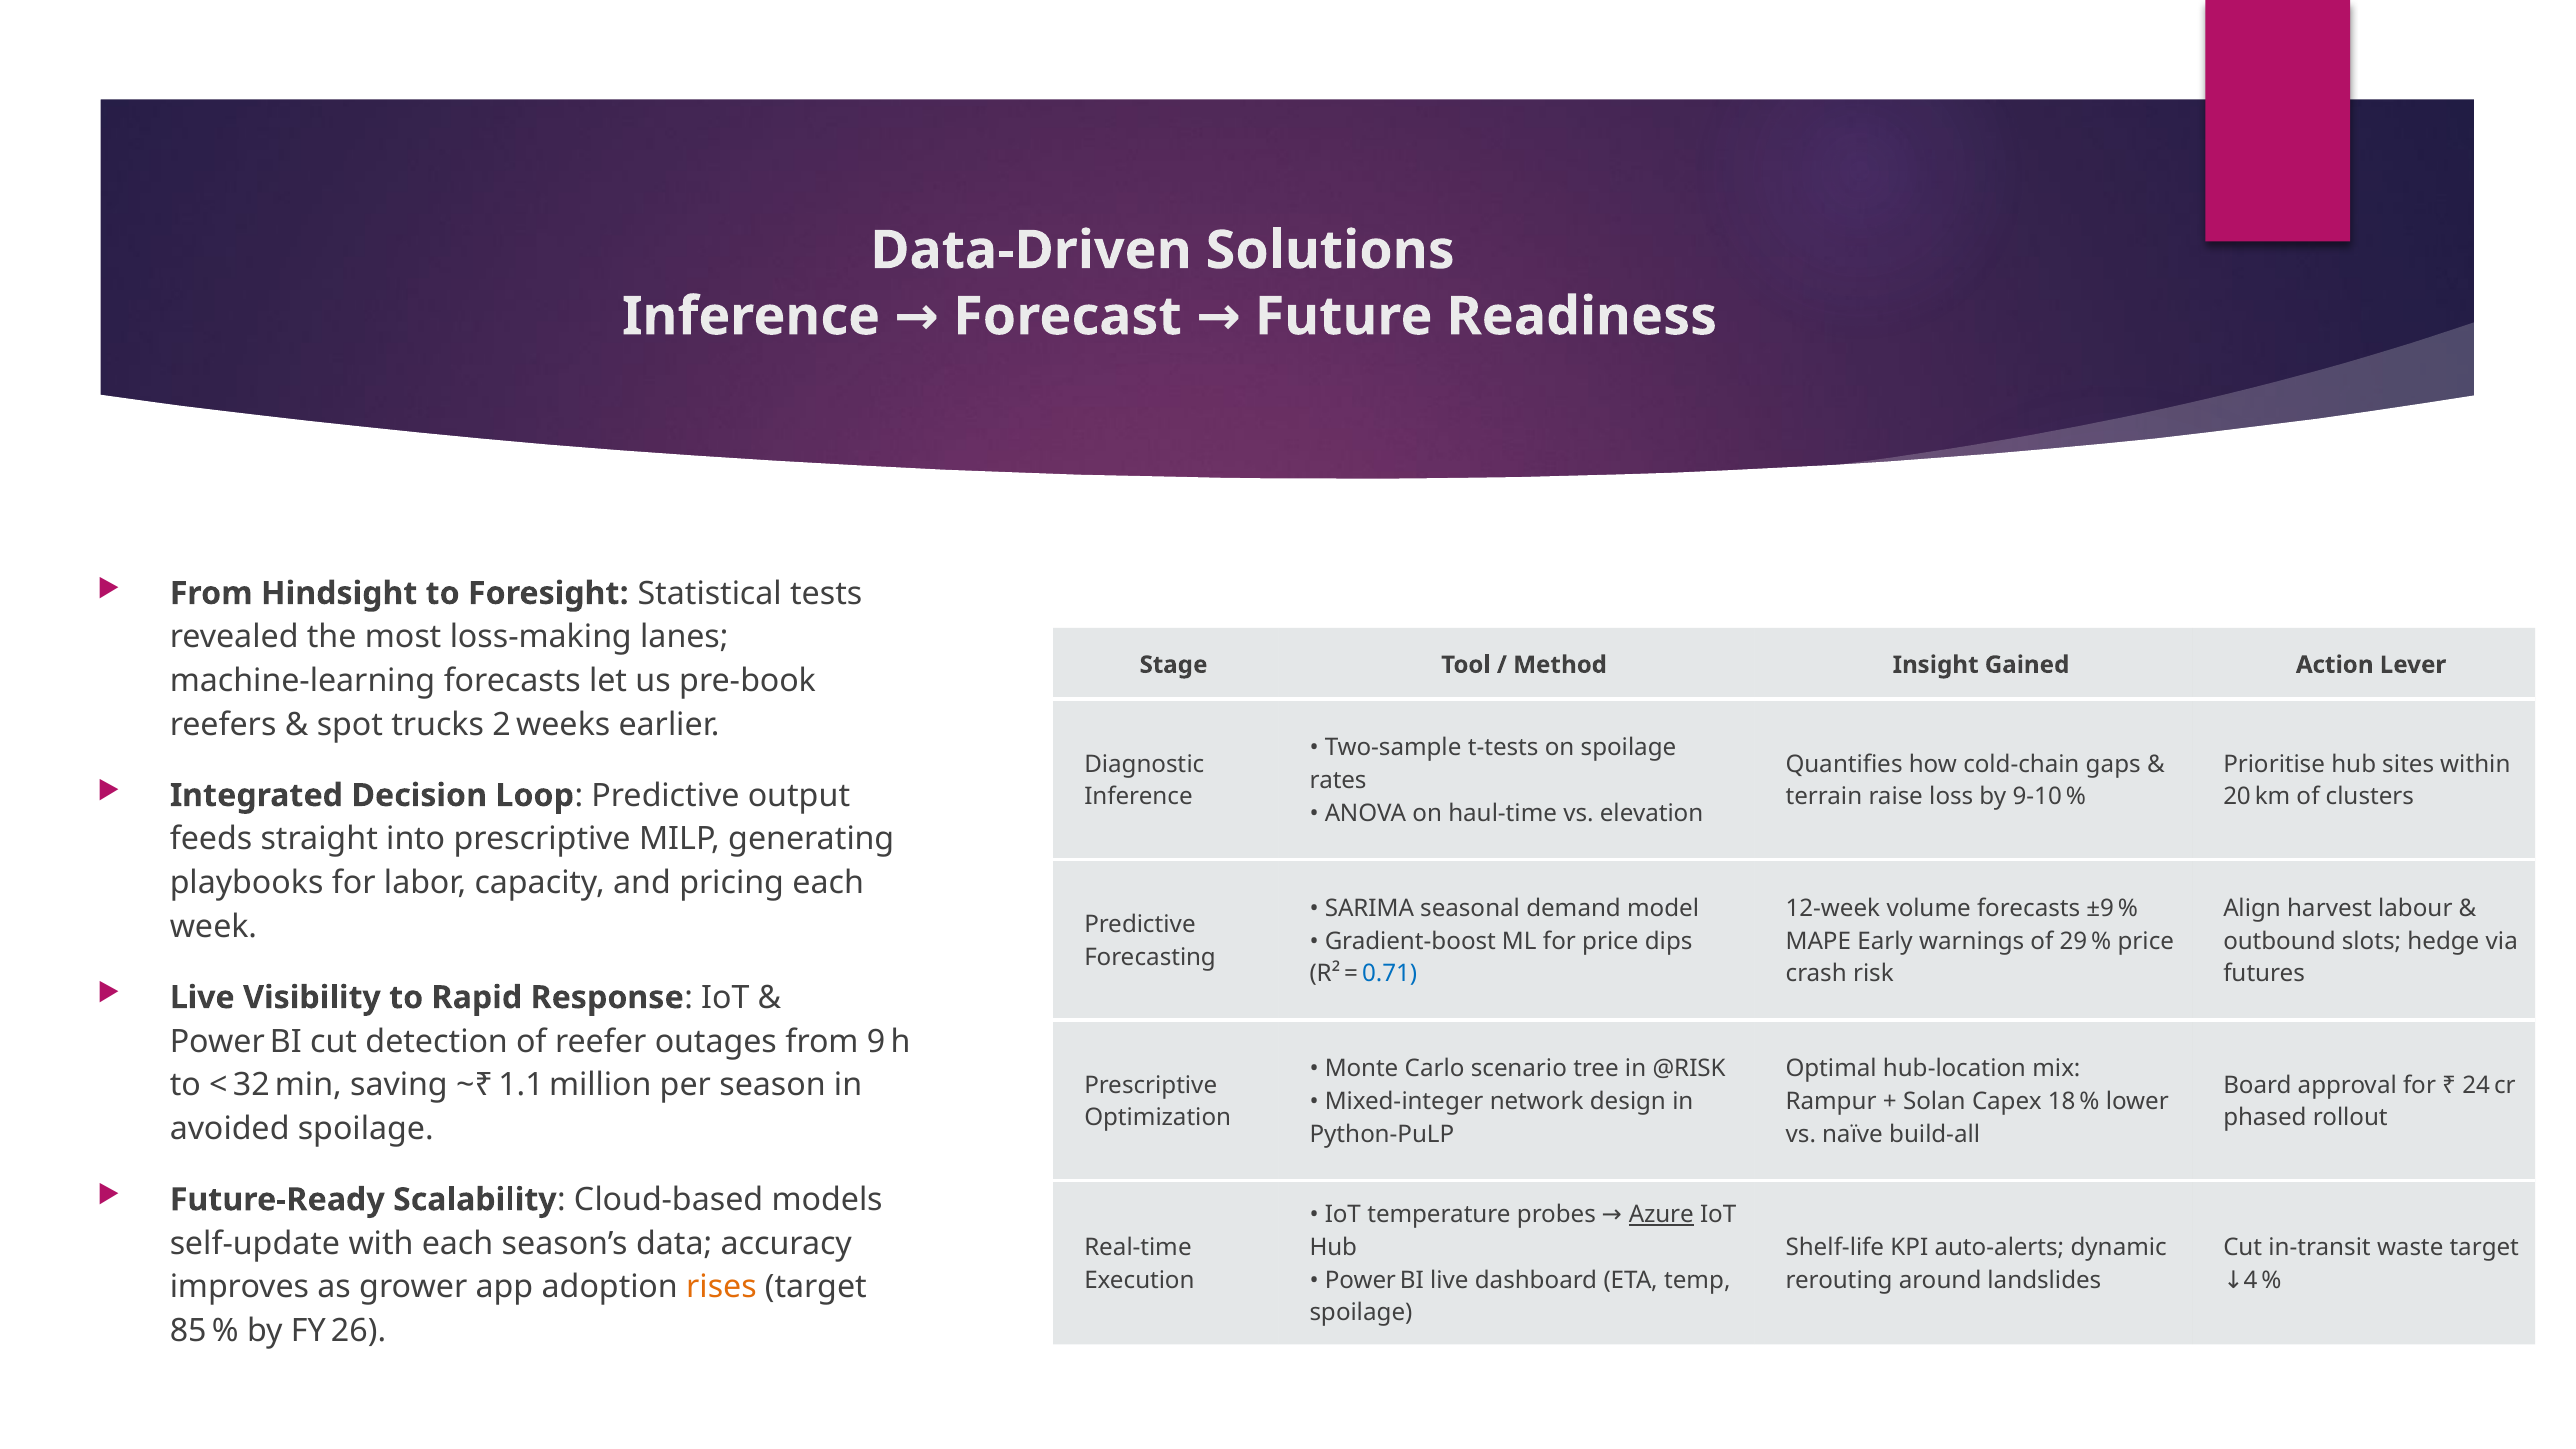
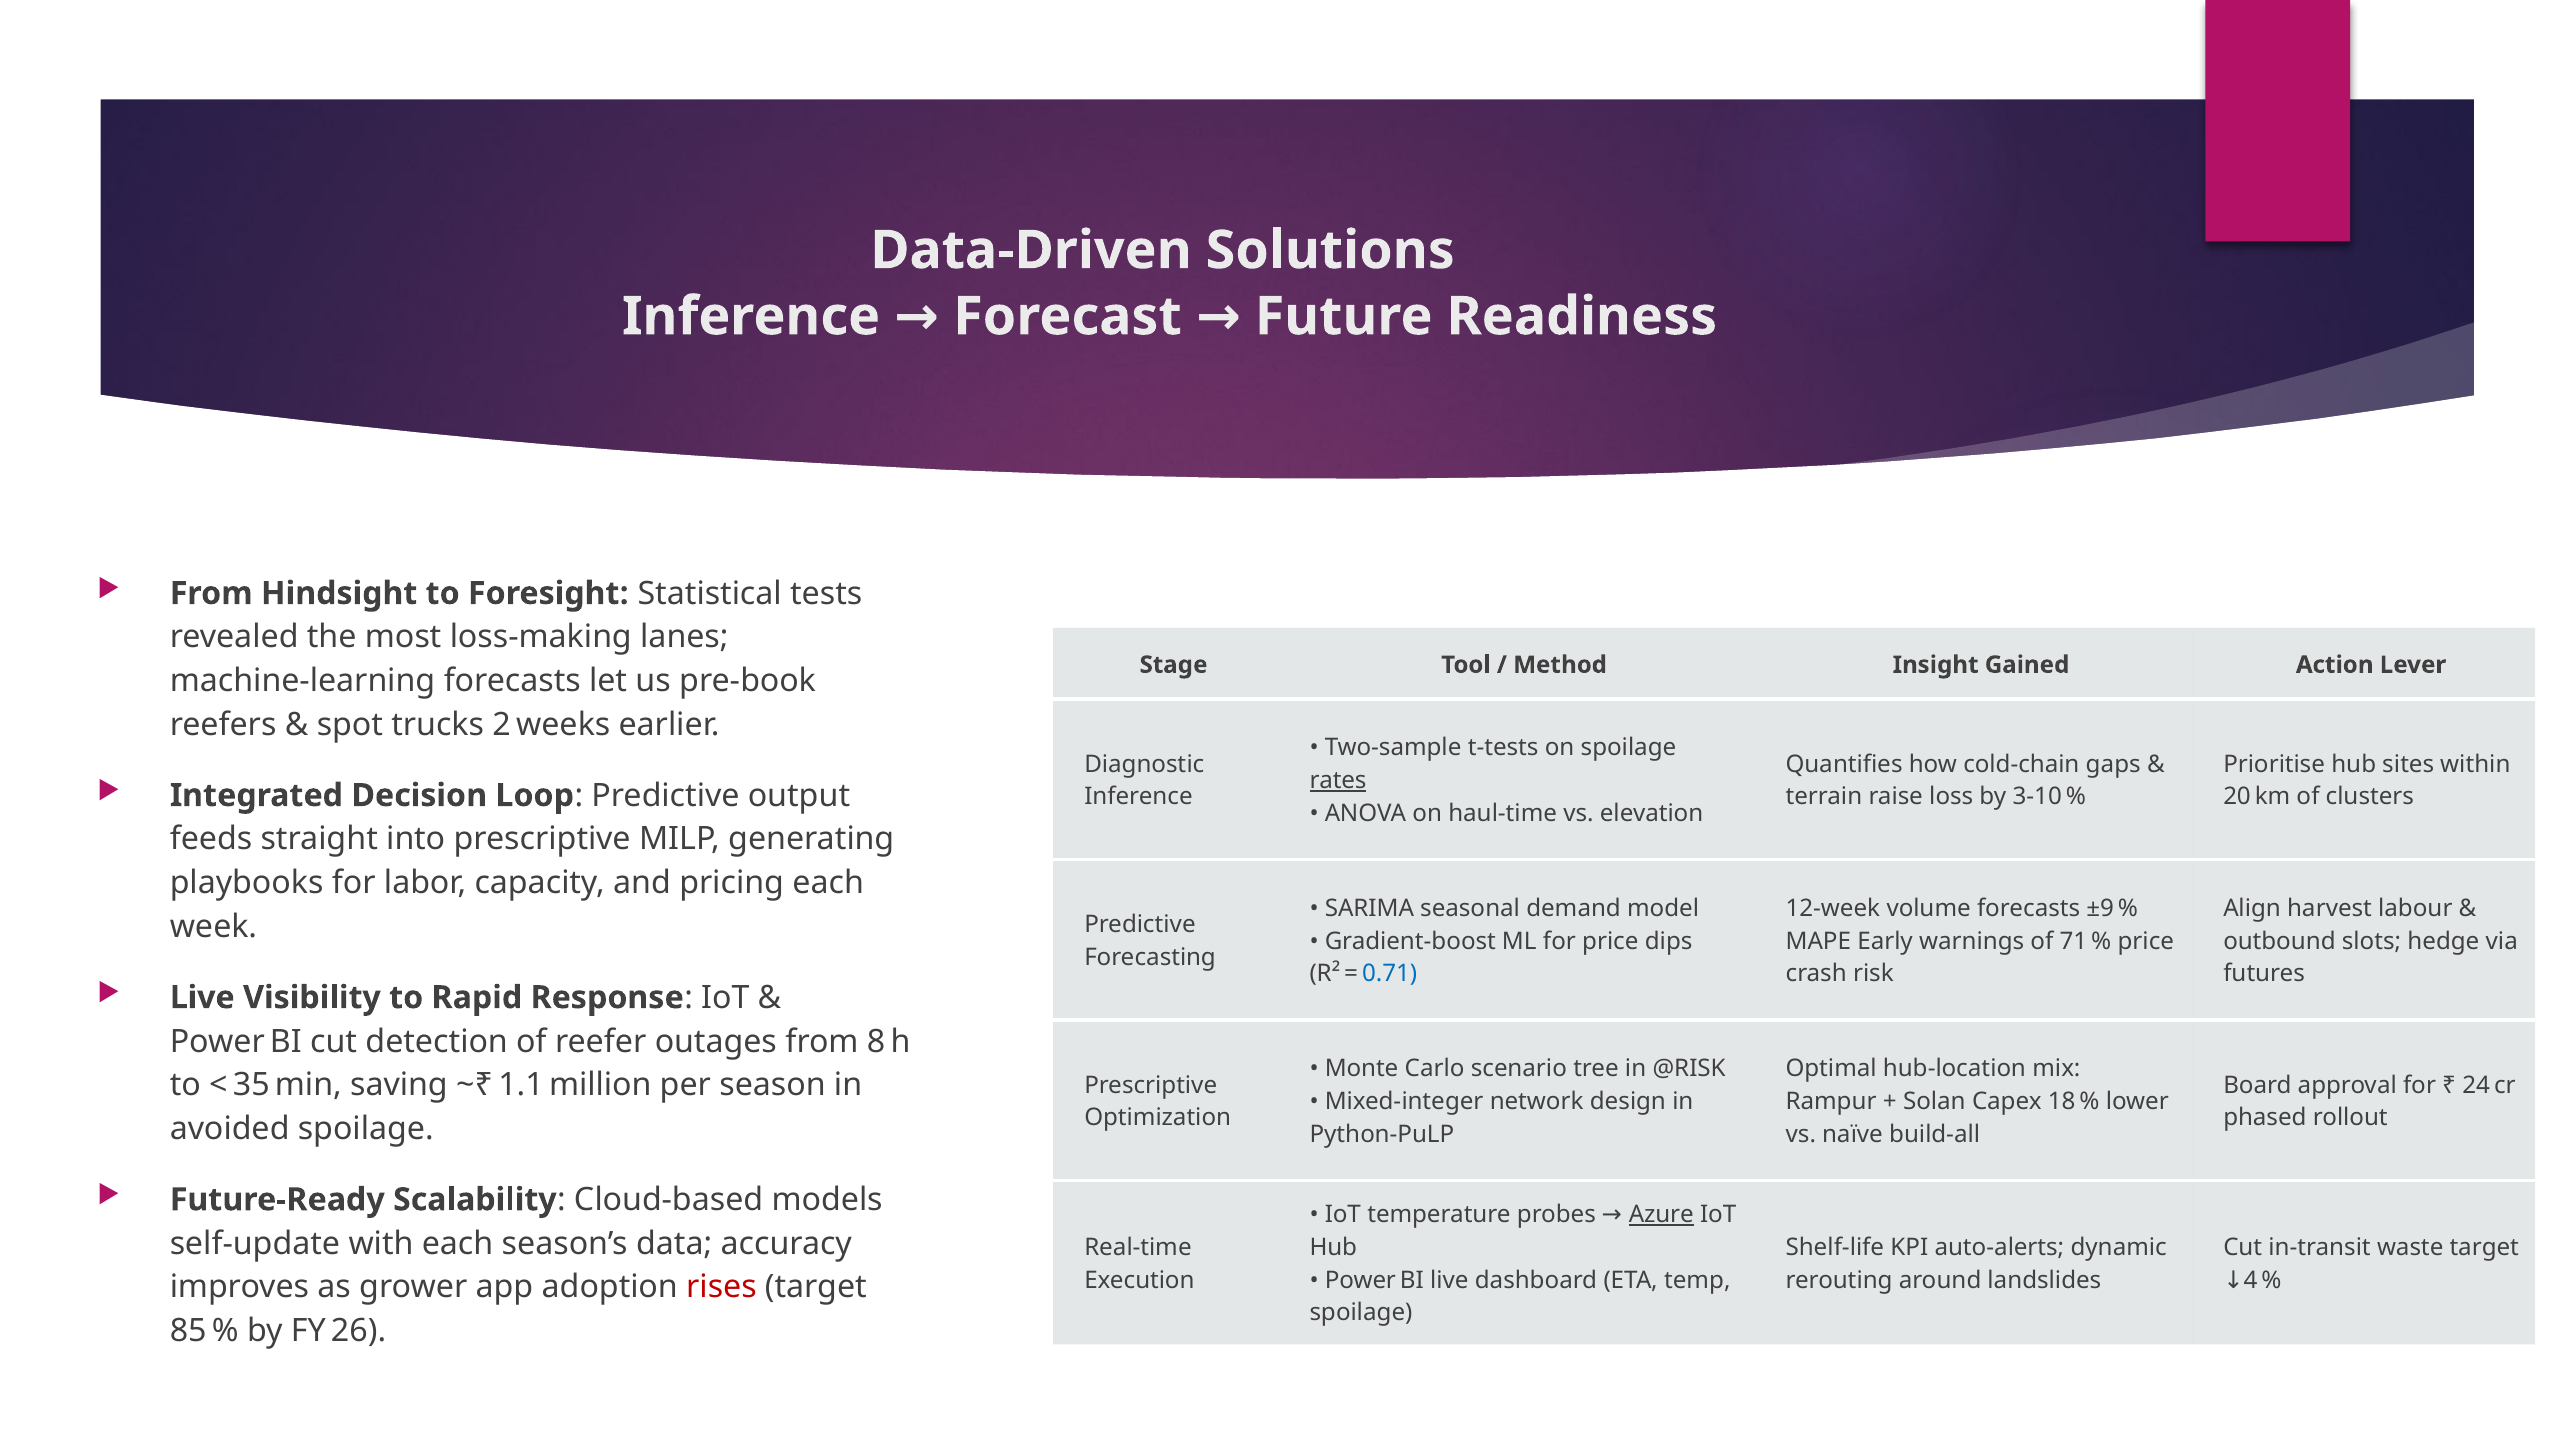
rates underline: none -> present (1338, 781)
9‑10: 9‑10 -> 3‑10 (2037, 797)
29: 29 -> 71 (2073, 941)
9: 9 -> 8 (876, 1041)
32: 32 -> 35 (251, 1085)
rises colour: orange -> red (721, 1287)
